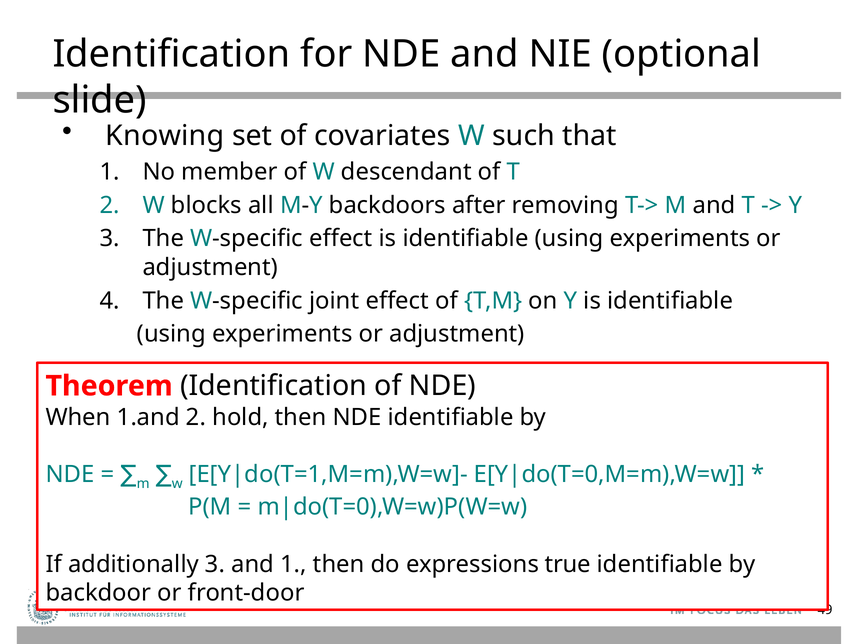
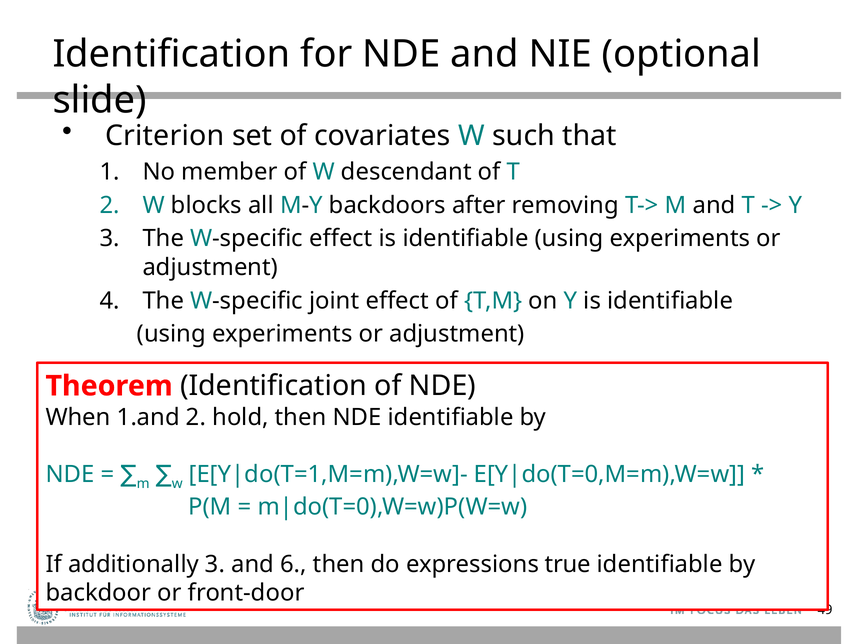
Knowing: Knowing -> Criterion (165, 136)
and 1: 1 -> 6 (294, 564)
